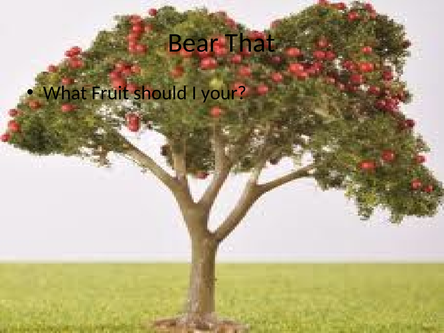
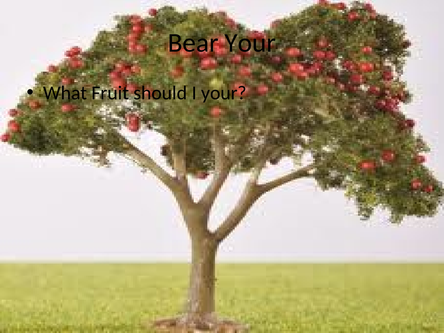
Bear That: That -> Your (250, 43)
